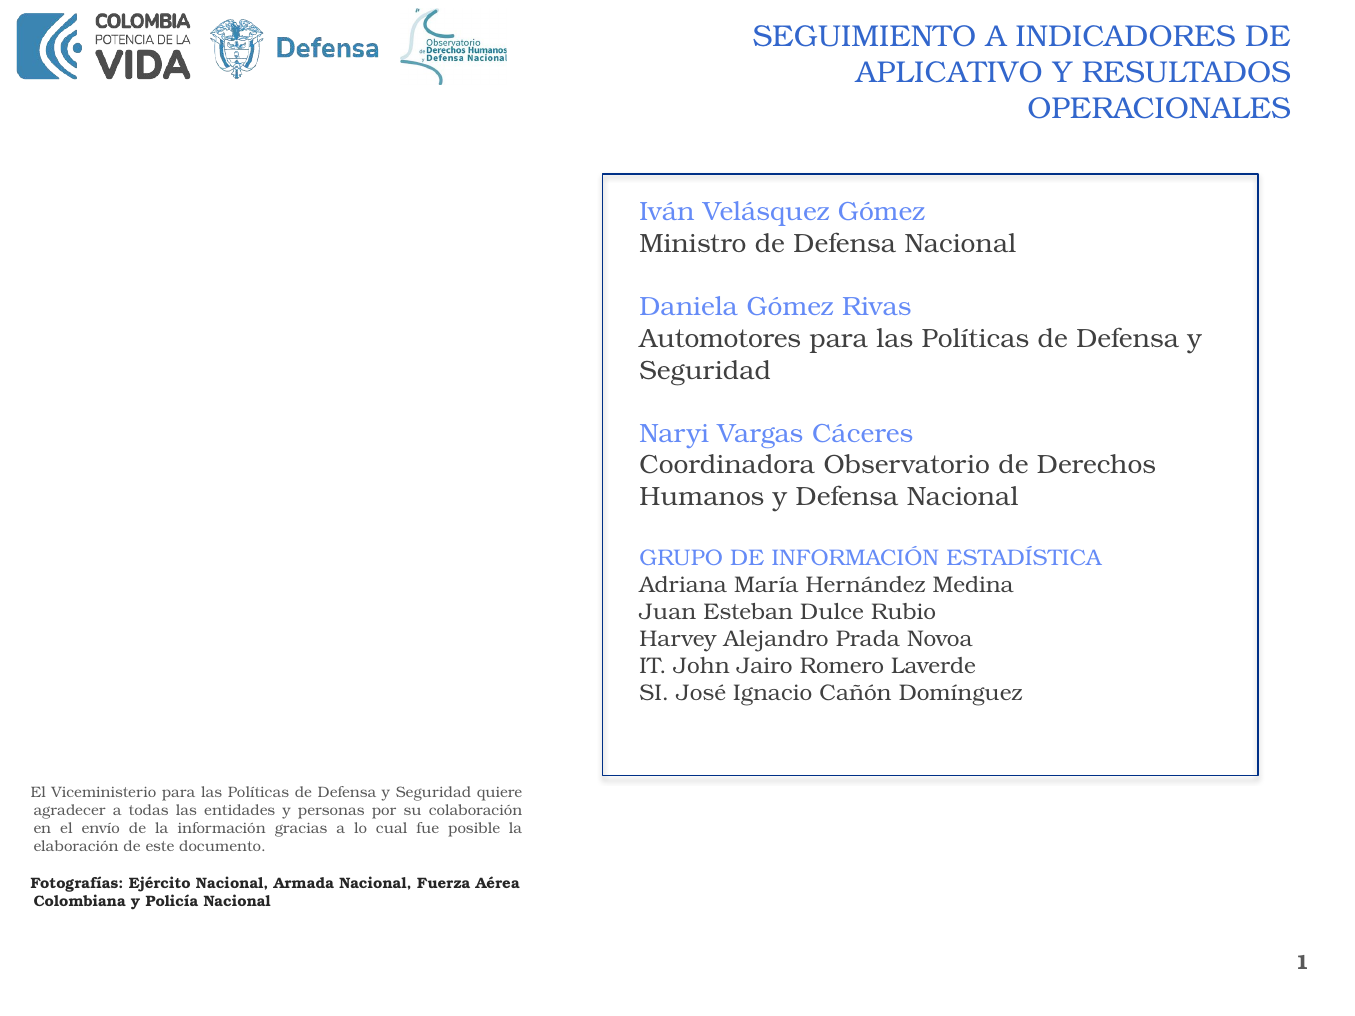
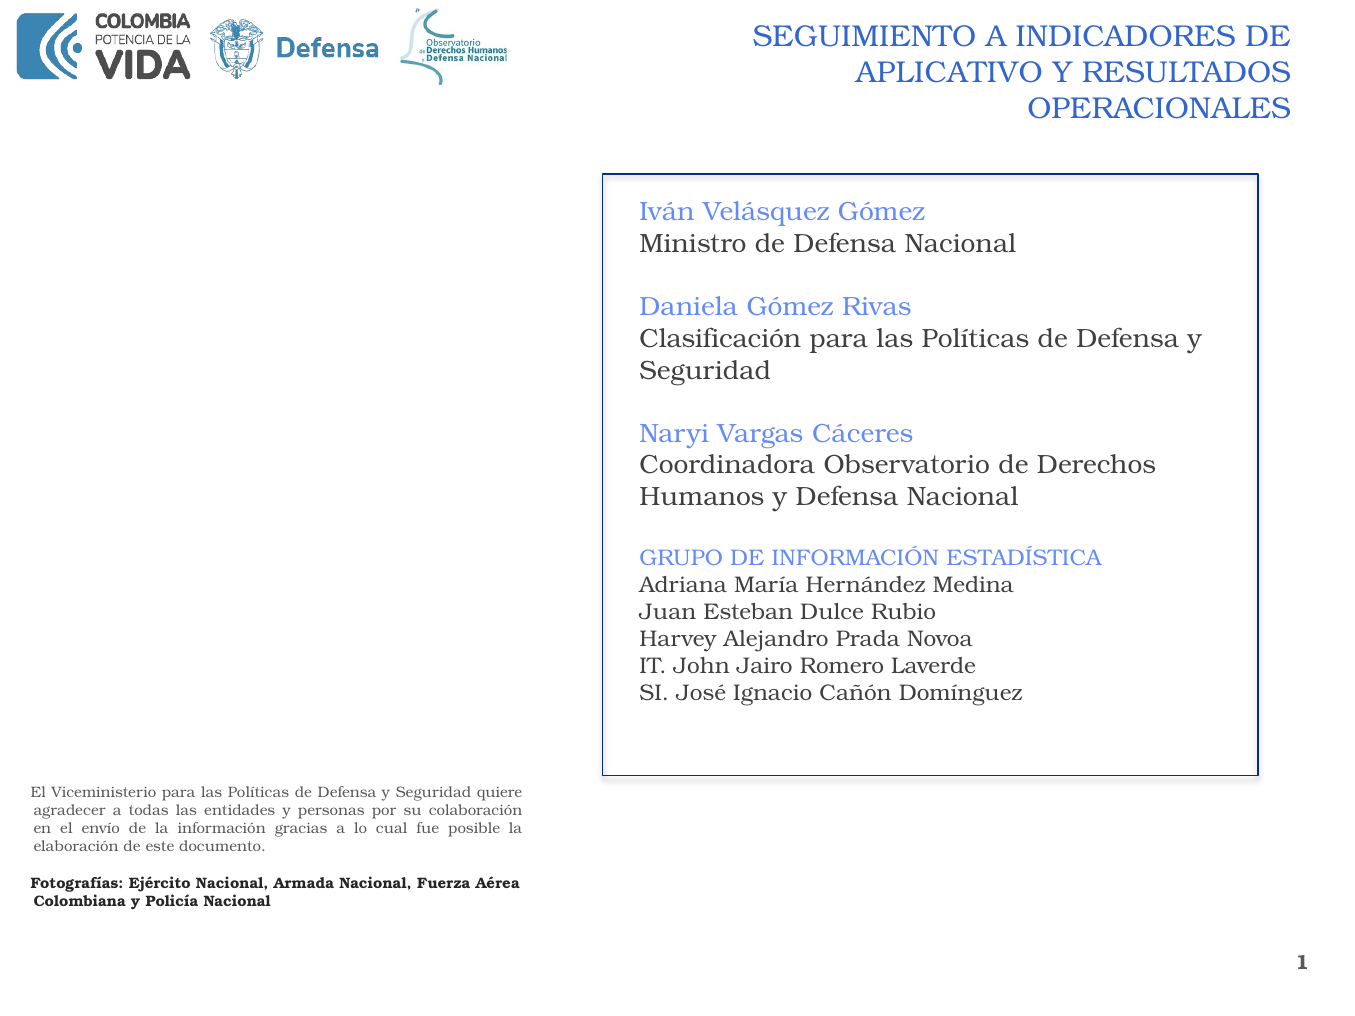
Automotores: Automotores -> Clasificación (720, 339)
